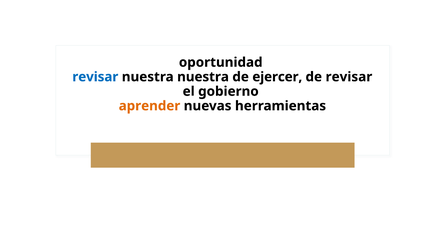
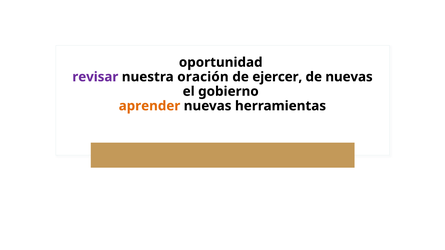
revisar colour: blue -> purple (95, 77)
nuestra nuestra: nuestra -> oración (203, 77)
de revisar: revisar -> nuevas (349, 77)
